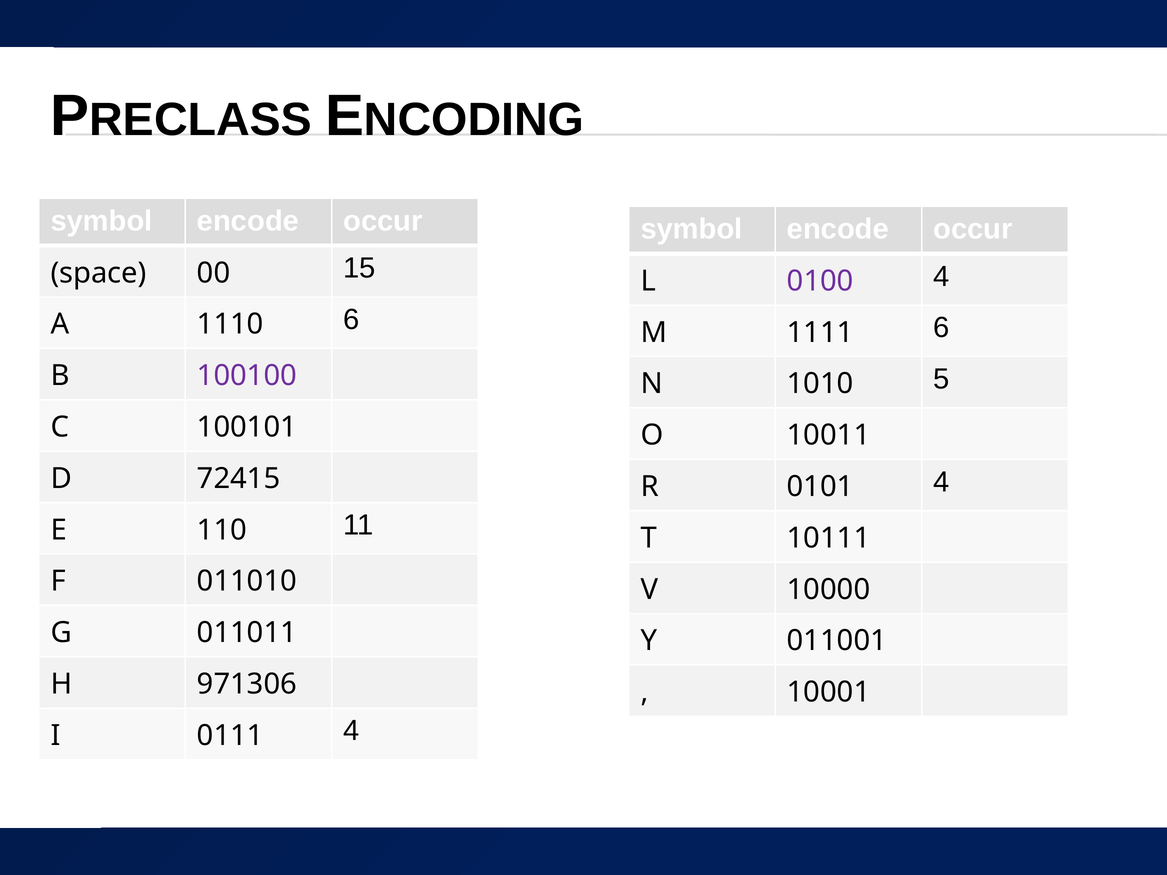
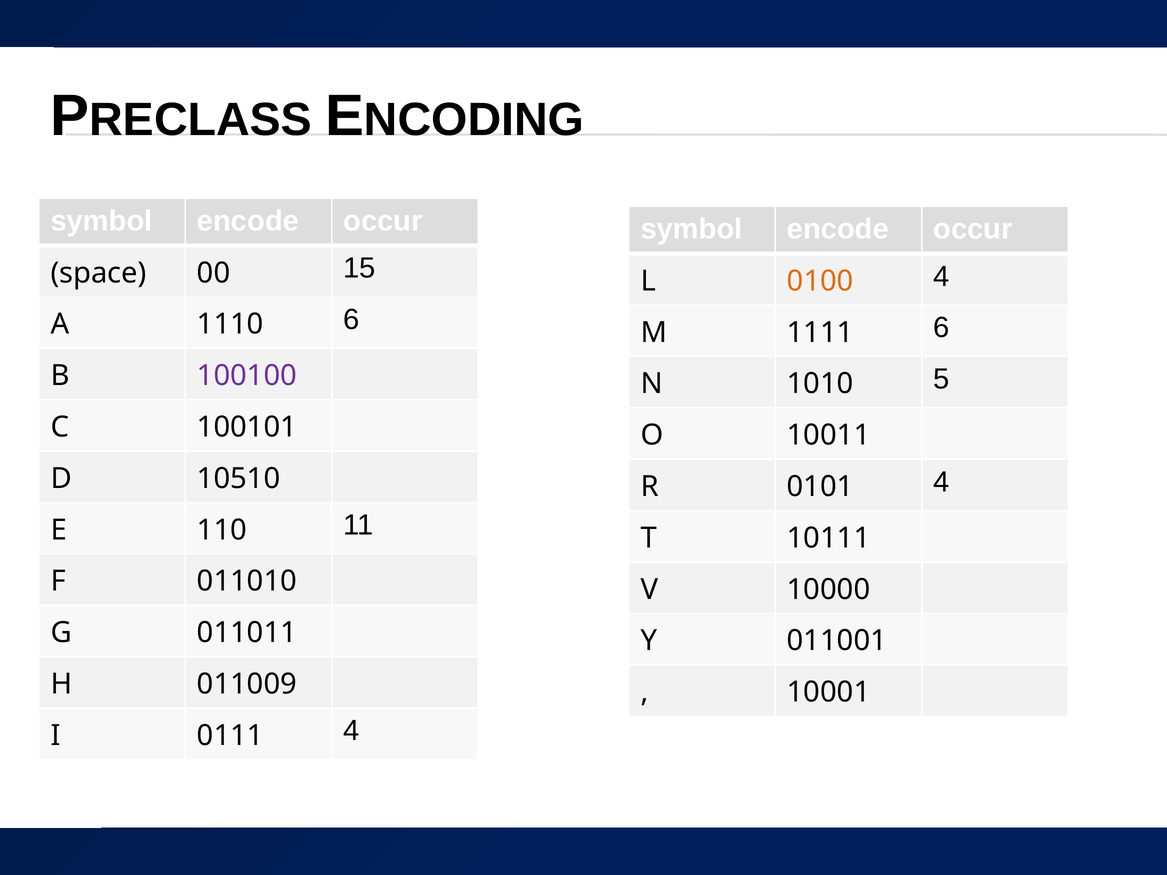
0100 colour: purple -> orange (820, 281)
72415: 72415 -> 10510 (239, 479)
971306: 971306 -> 011009 (247, 684)
